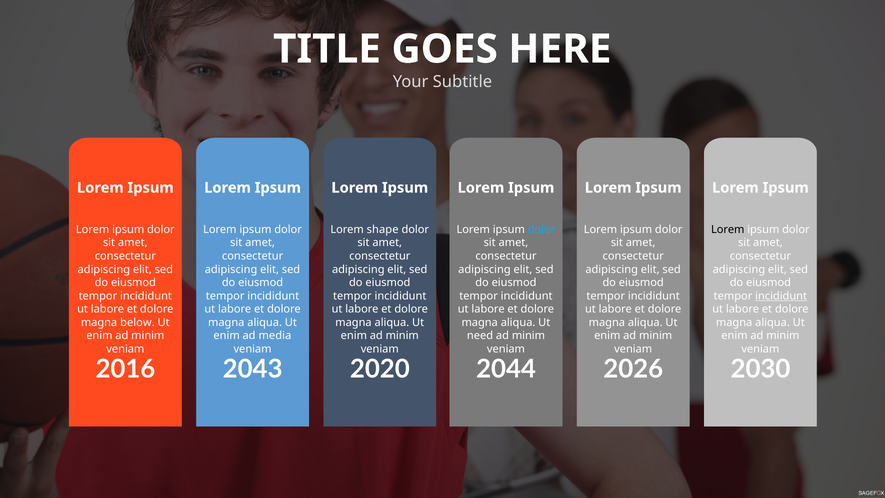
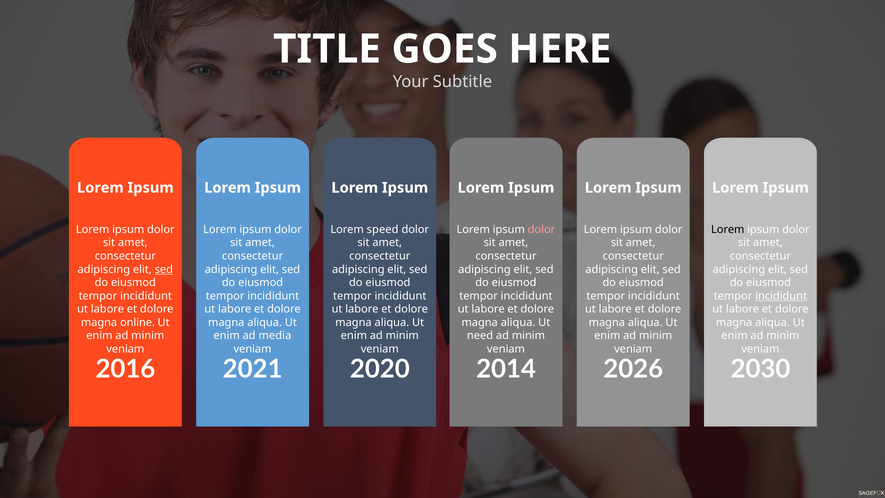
shape: shape -> speed (383, 229)
dolor colour: light blue -> pink (541, 229)
sed underline: none -> present (164, 269)
below: below -> online (138, 322)
2043: 2043 -> 2021 (253, 369)
2044: 2044 -> 2014 (506, 369)
